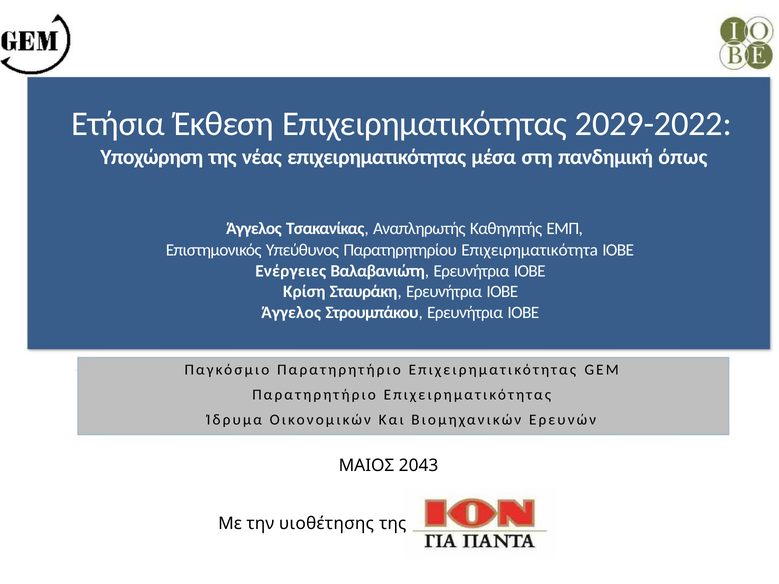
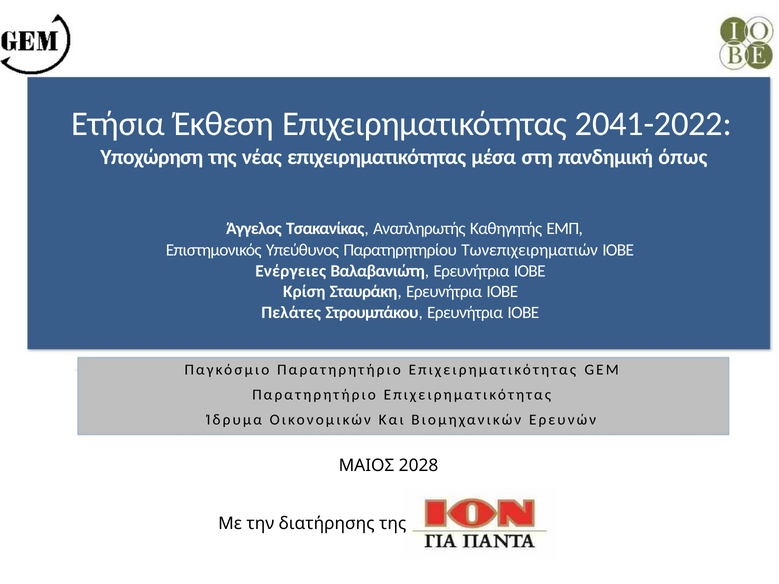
2029-2022: 2029-2022 -> 2041-2022 (653, 124)
Επιχειρηματικότητa: Επιχειρηματικότητa -> Τωνεπιχειρηματιών (530, 250)
Άγγελος: Άγγελος -> Πελάτες (291, 313)
2043: 2043 -> 2028 (419, 466)
υιοθέτησης: υιοθέτησης -> διατήρησης (327, 524)
